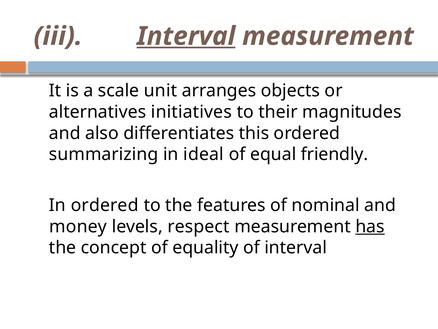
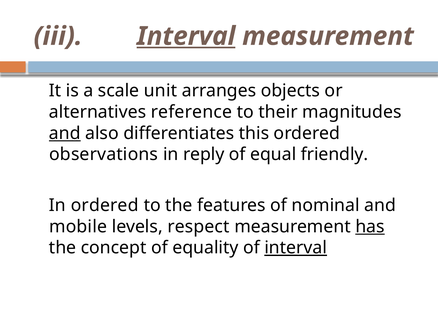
initiatives: initiatives -> reference (191, 112)
and underline: none -> present (65, 133)
summarizing: summarizing -> observations (104, 154)
ideal: ideal -> reply (204, 154)
money: money -> mobile (78, 226)
interval underline: none -> present (296, 247)
